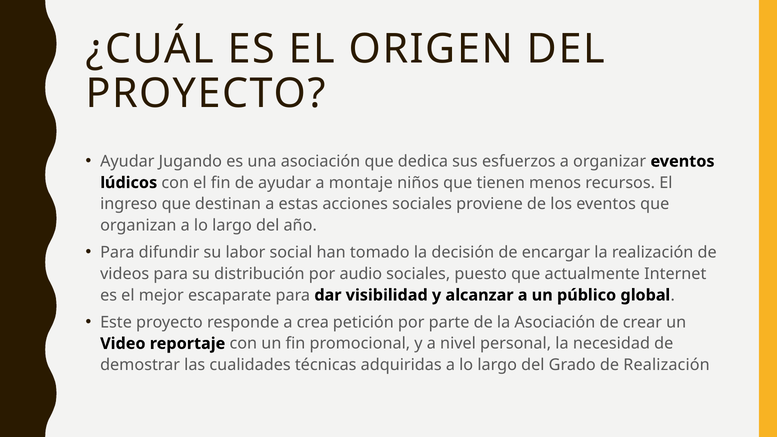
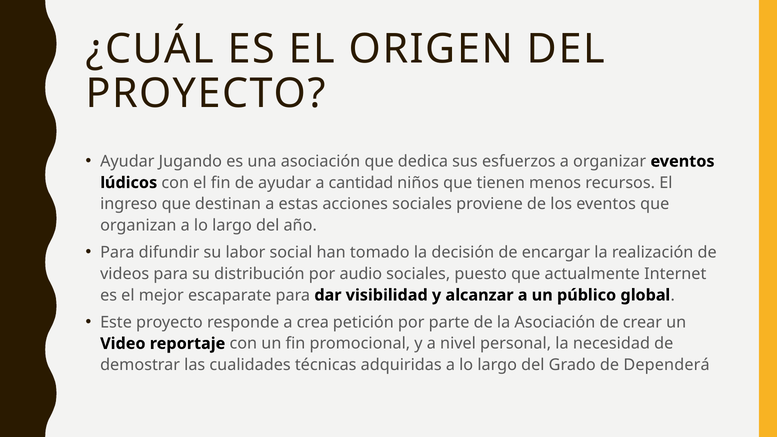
montaje: montaje -> cantidad (361, 183)
de Realización: Realización -> Dependerá (667, 365)
